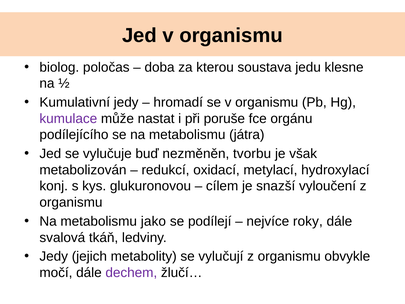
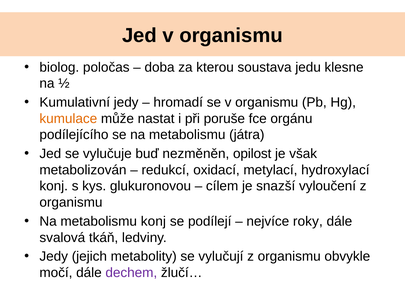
kumulace colour: purple -> orange (68, 119)
tvorbu: tvorbu -> opilost (252, 154)
metabolismu jako: jako -> konj (153, 221)
